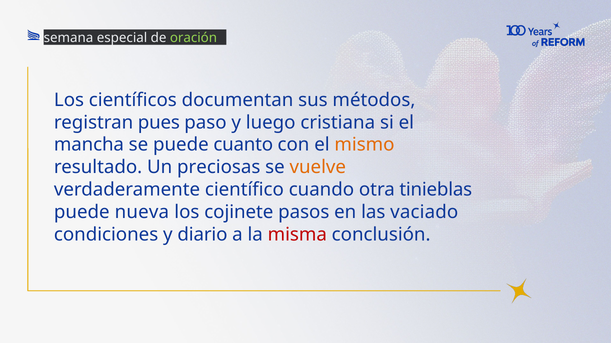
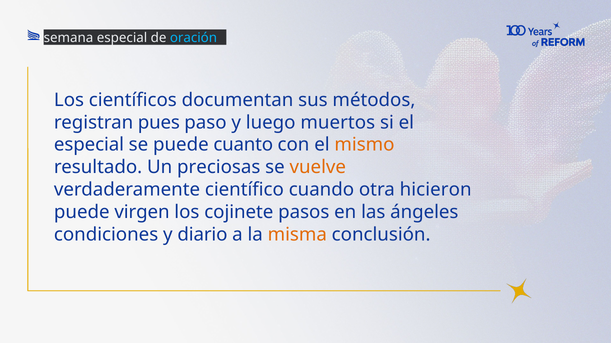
oración colour: light green -> light blue (193, 38)
cristiana: cristiana -> muertos (338, 123)
mancha: mancha -> especial (89, 145)
tinieblas: tinieblas -> hicieron (436, 190)
nueva: nueva -> virgen (142, 212)
vaciado: vaciado -> ángeles (424, 212)
misma colour: red -> orange (297, 235)
